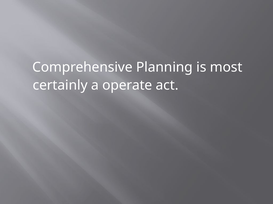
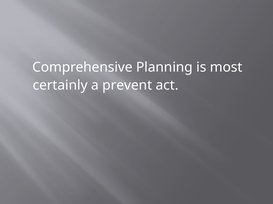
operate: operate -> prevent (127, 86)
